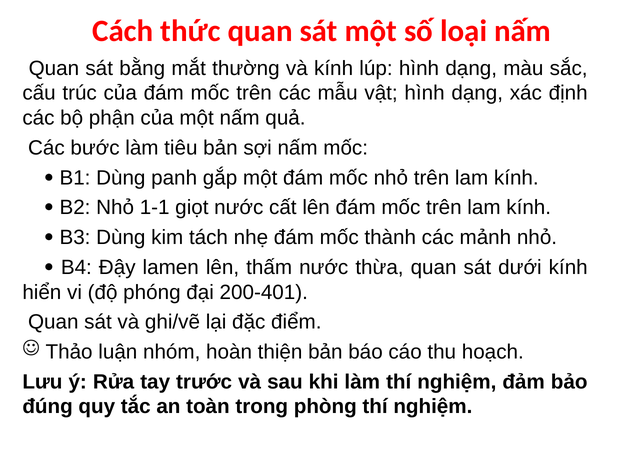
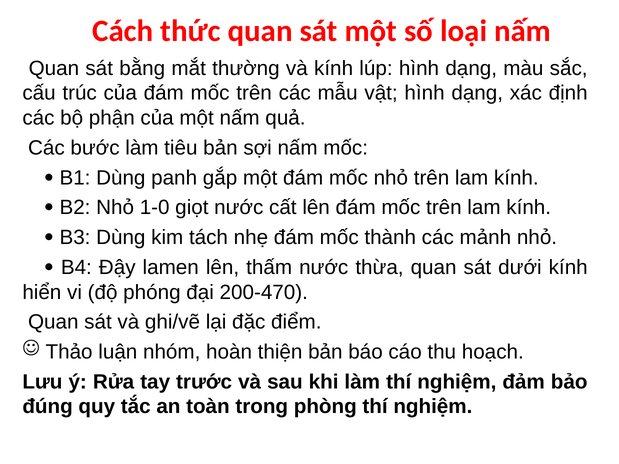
1-1: 1-1 -> 1-0 (155, 208)
200-401: 200-401 -> 200-470 (264, 292)
